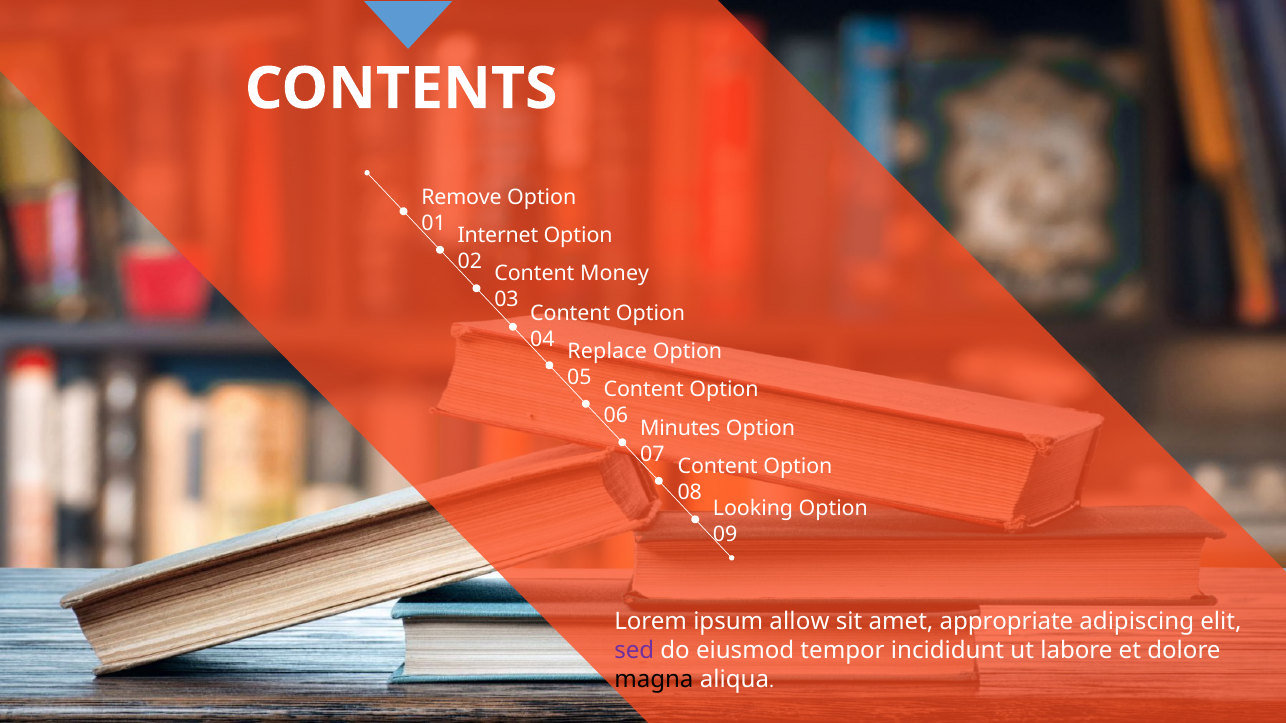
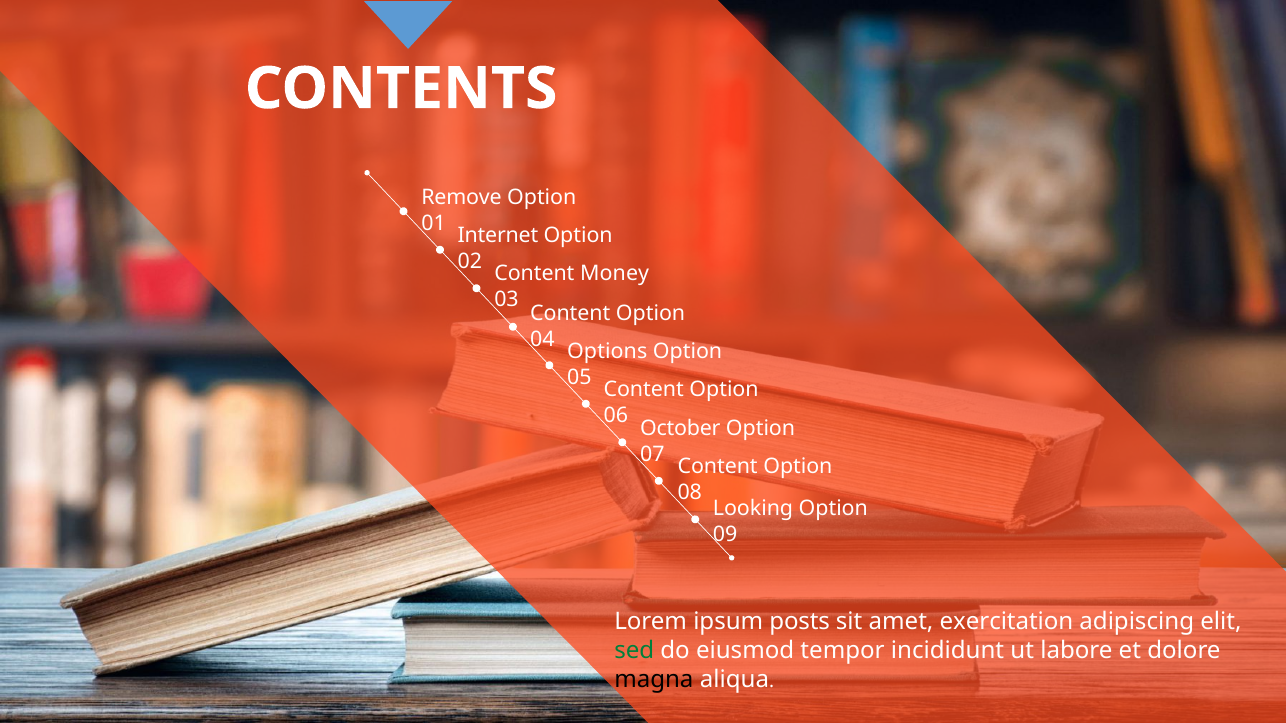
Replace: Replace -> Options (607, 352)
Minutes: Minutes -> October (680, 429)
allow: allow -> posts (800, 622)
appropriate: appropriate -> exercitation (1006, 622)
sed colour: purple -> green (634, 651)
